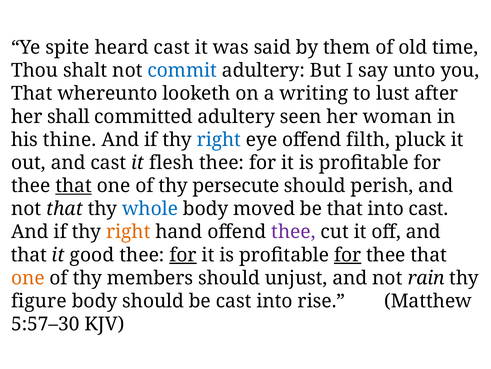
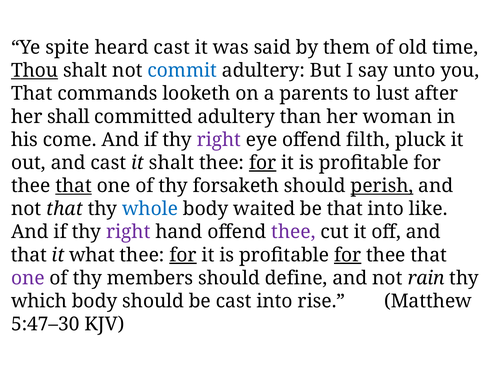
Thou underline: none -> present (35, 70)
whereunto: whereunto -> commands (107, 93)
writing: writing -> parents (314, 93)
seen: seen -> than (301, 116)
thine: thine -> come (70, 139)
right colour: blue -> purple (219, 139)
it flesh: flesh -> shalt (172, 162)
for underline: none -> present (263, 162)
persecute: persecute -> forsaketh (236, 185)
perish underline: none -> present (382, 185)
moved: moved -> waited (264, 208)
into cast: cast -> like (428, 208)
right colour: orange -> purple (128, 231)
good: good -> what (92, 254)
one colour: orange -> purple (28, 278)
unjust: unjust -> define (296, 278)
figure: figure -> which (39, 301)
5:57–30: 5:57–30 -> 5:47–30 (45, 324)
